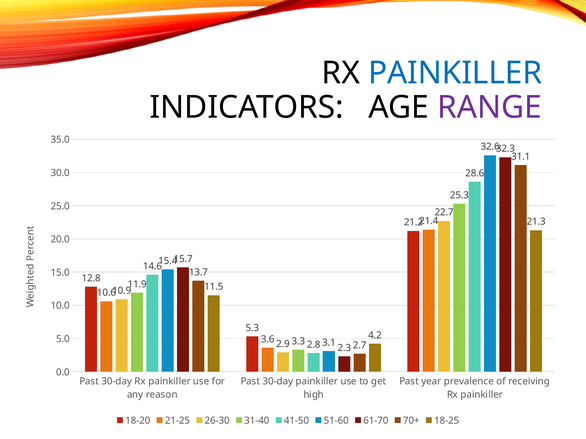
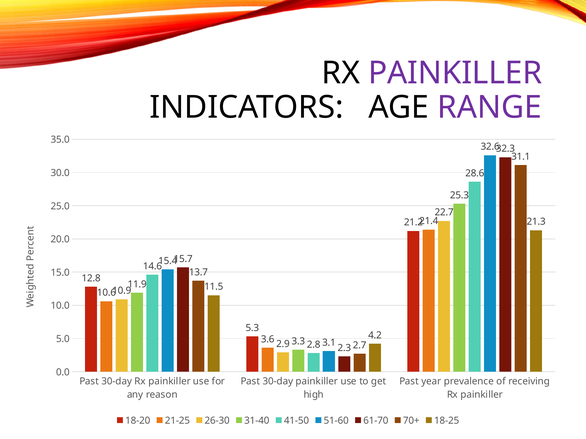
PAINKILLER colour: blue -> purple (455, 73)
